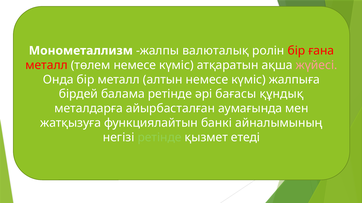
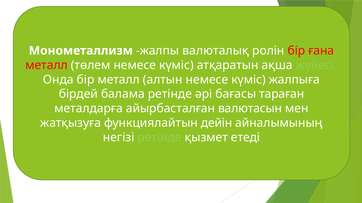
жүйесі colour: pink -> light green (317, 65)
құндық: құндық -> тараған (282, 94)
аумағында: аумағында -> валютасын (250, 109)
банкі: банкі -> дейін (217, 123)
